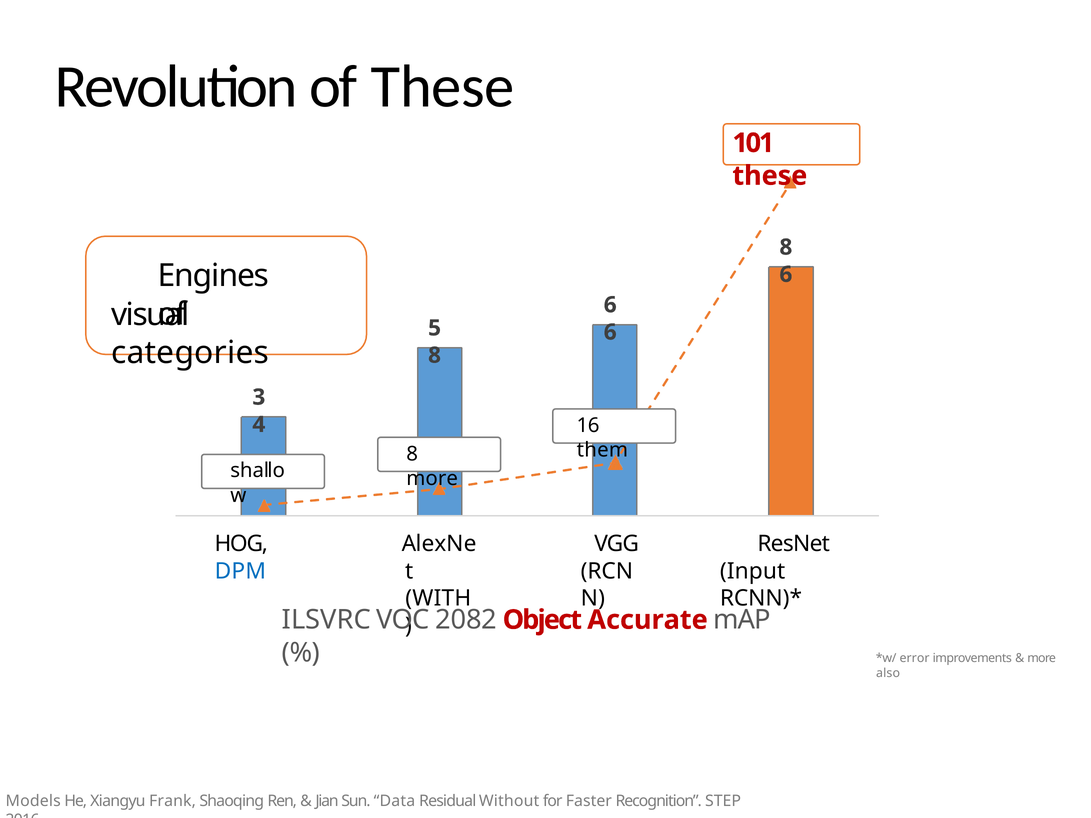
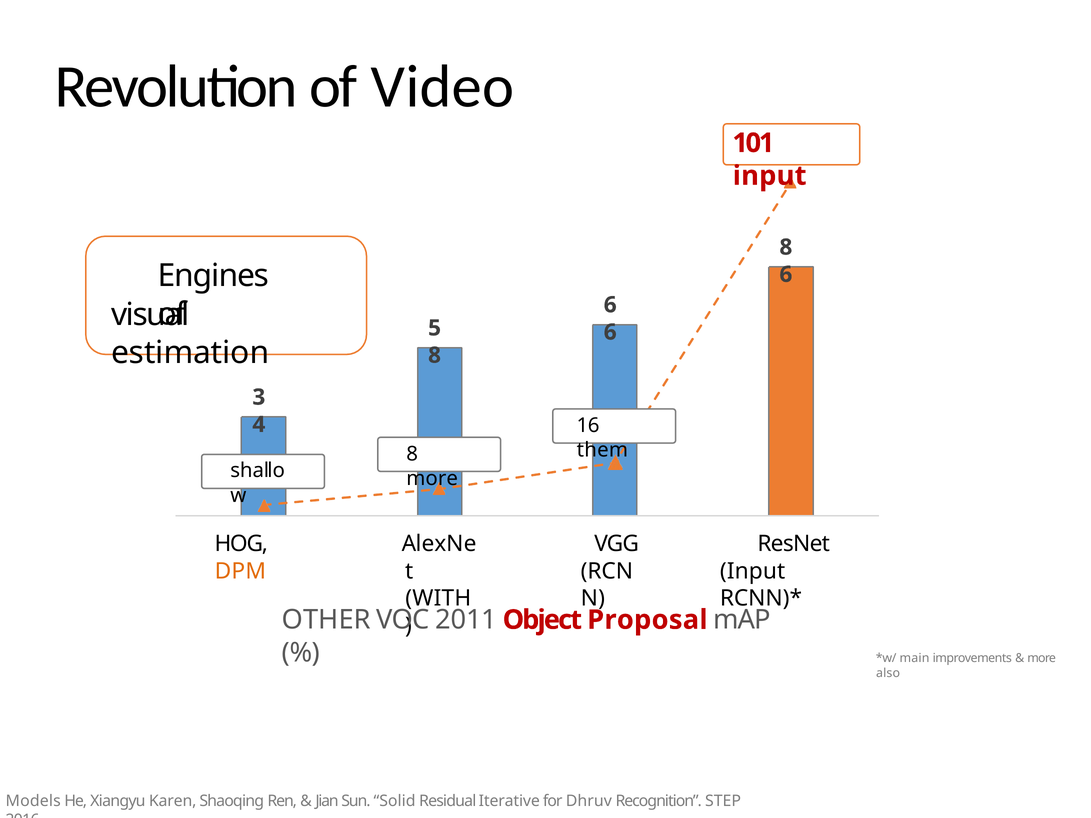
of These: These -> Video (442, 87)
these: these -> input (770, 176)
categories: categories -> estimation (190, 353)
DPM colour: blue -> orange (240, 571)
ILSVRC: ILSVRC -> OTHER (326, 620)
2082: 2082 -> 2011 (466, 620)
Accurate: Accurate -> Proposal (647, 620)
error: error -> main (915, 659)
Frank: Frank -> Karen (173, 801)
Data: Data -> Solid (395, 801)
Without: Without -> Iterative (509, 801)
Faster: Faster -> Dhruv (589, 801)
